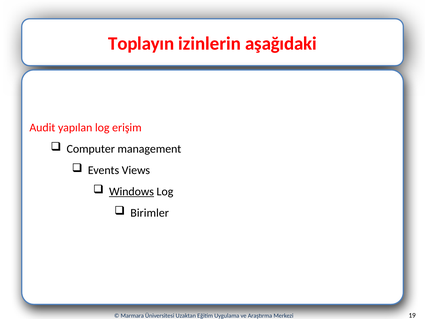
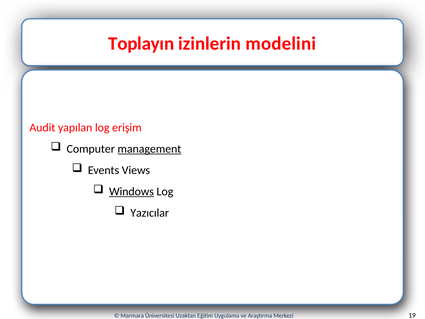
aşağıdaki: aşağıdaki -> modelini (281, 44)
management underline: none -> present (149, 149)
Birimler: Birimler -> Yazıcılar (150, 213)
